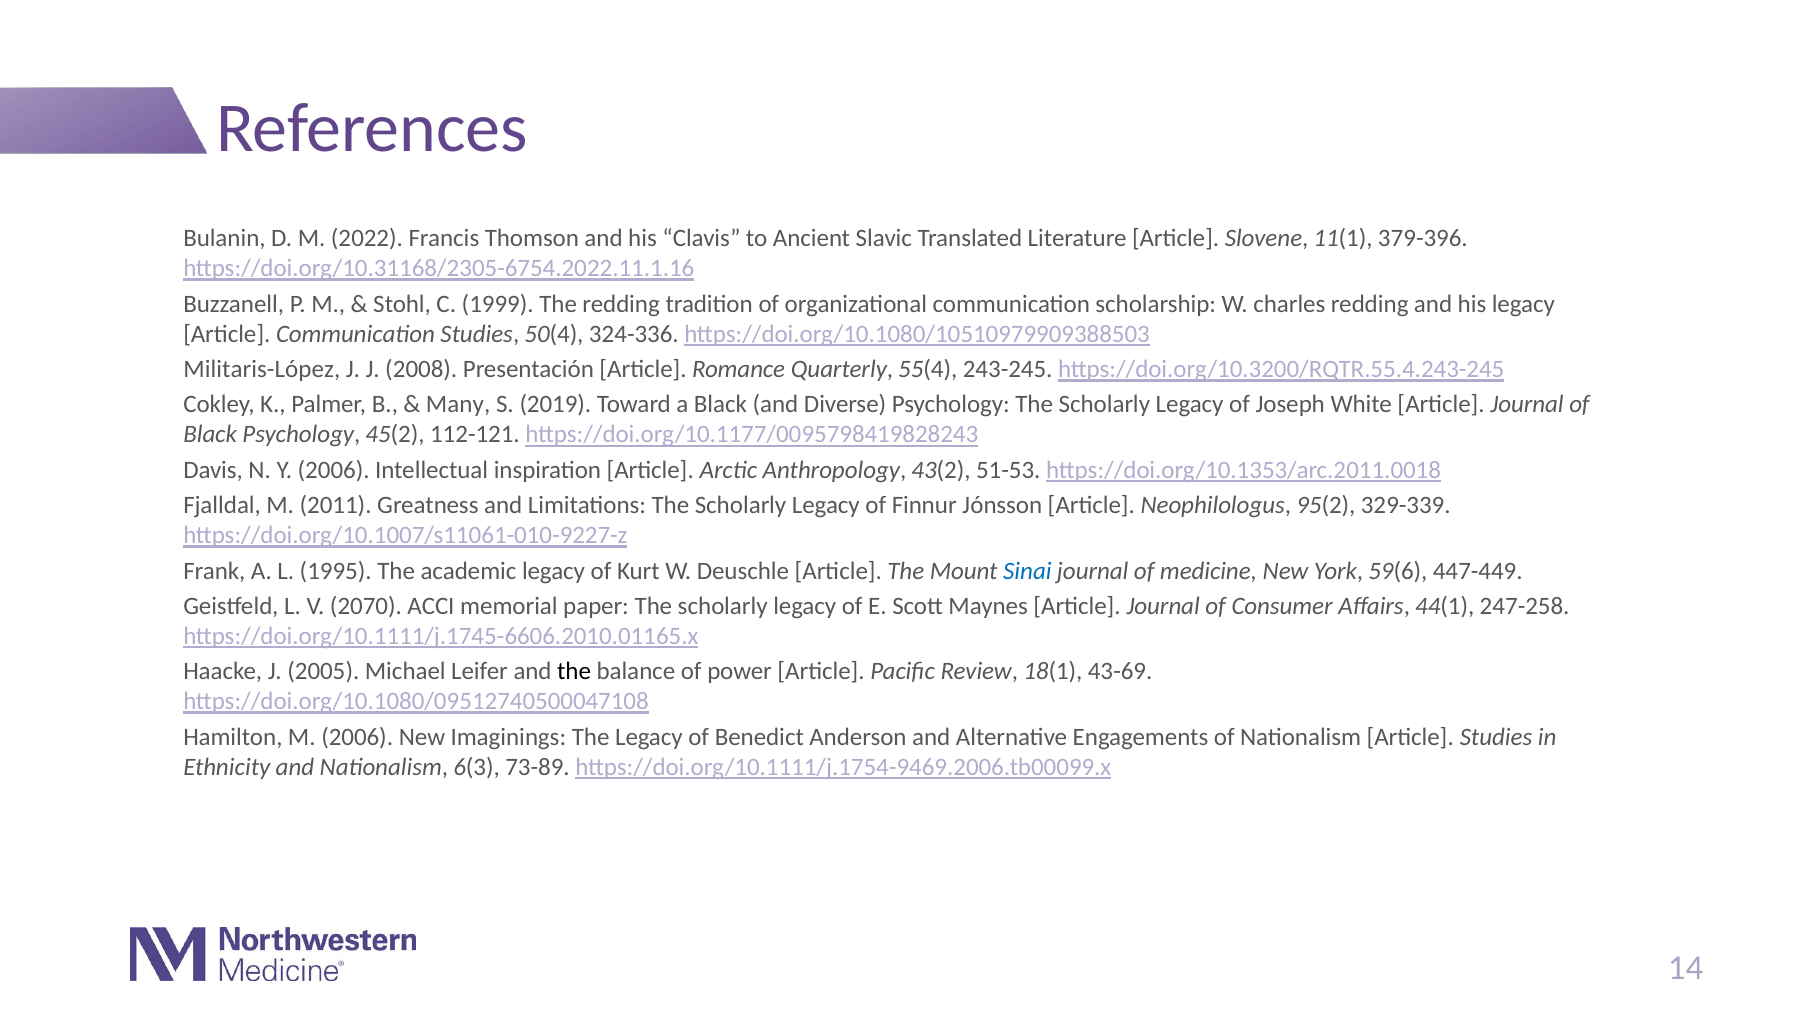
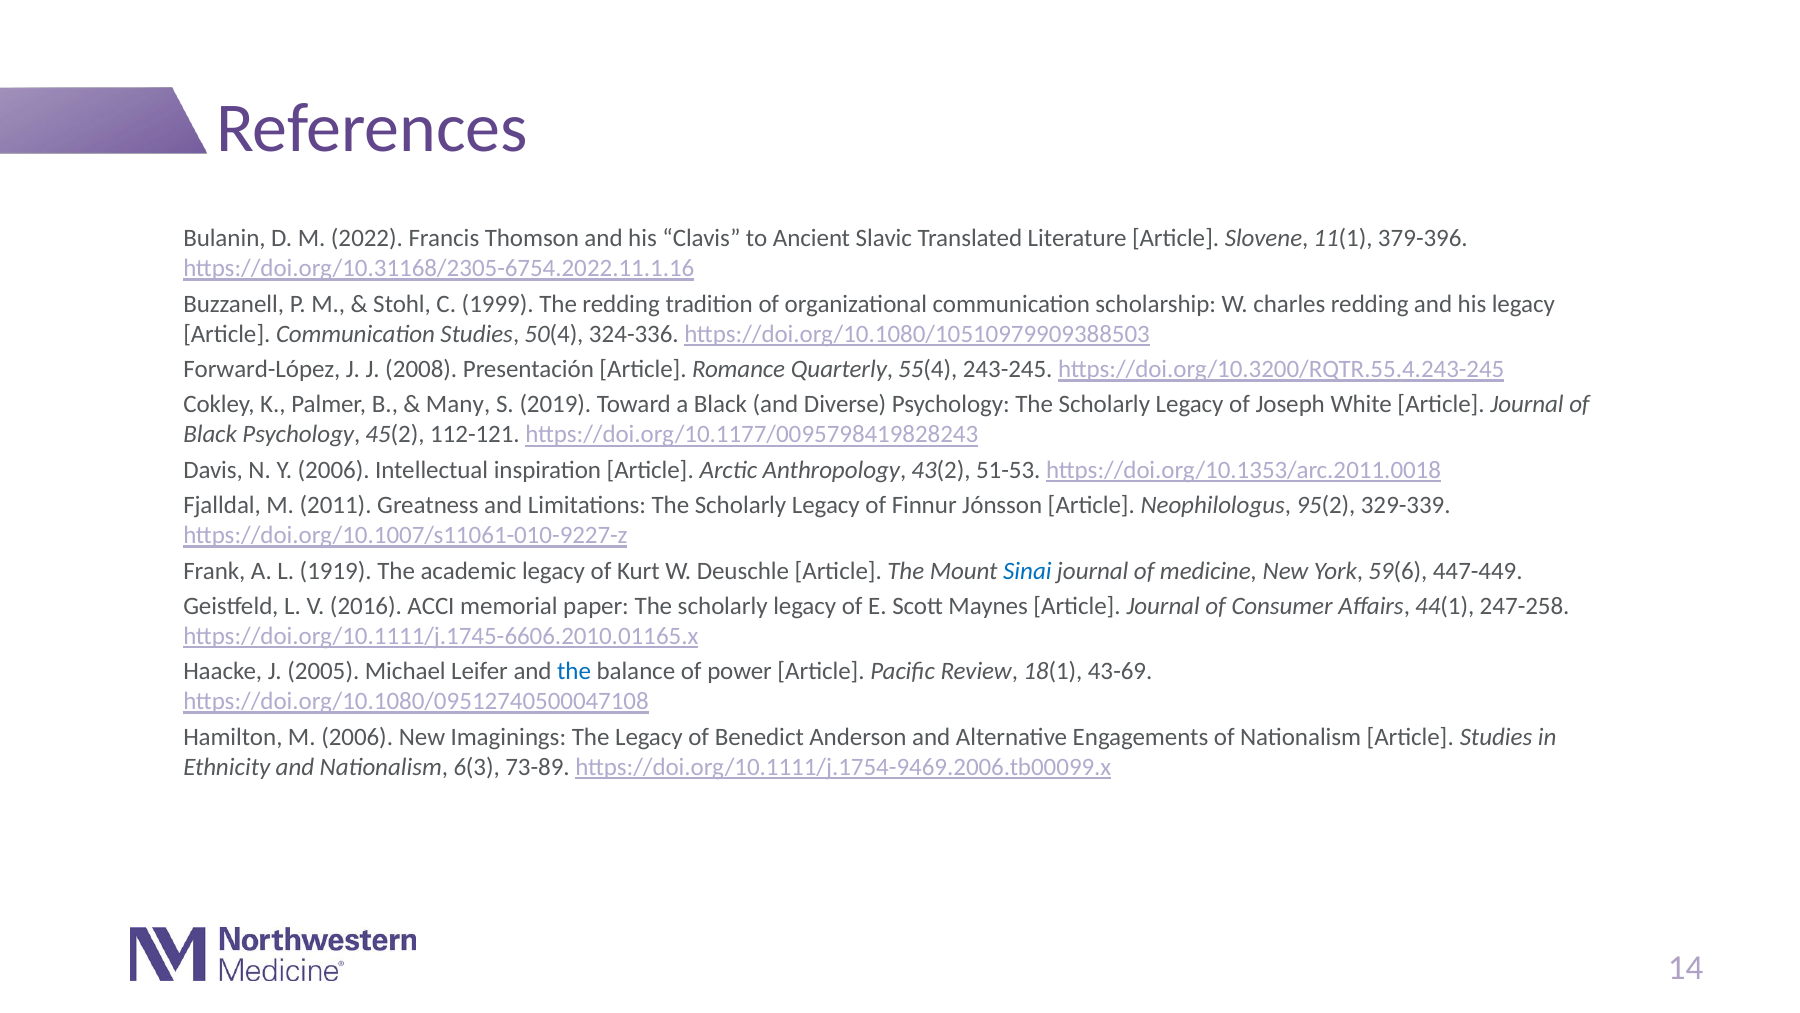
Militaris-López: Militaris-López -> Forward-López (262, 369)
1995: 1995 -> 1919 (336, 571)
2070: 2070 -> 2016 (366, 606)
the colour: black -> blue (574, 671)
